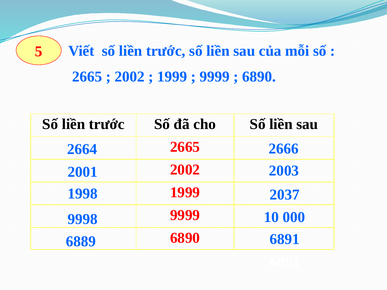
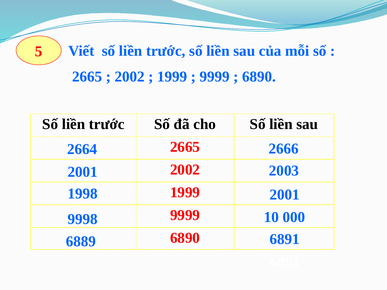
2037: 2037 -> 2001 (285, 195)
